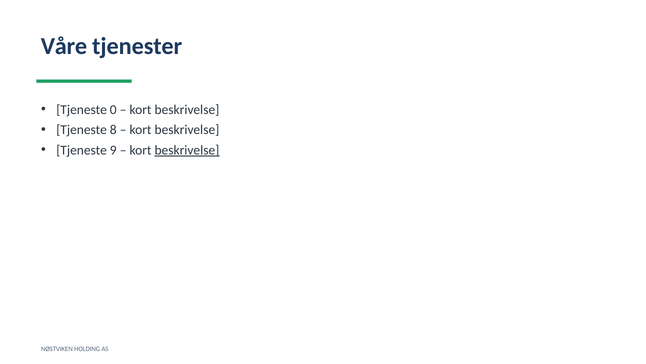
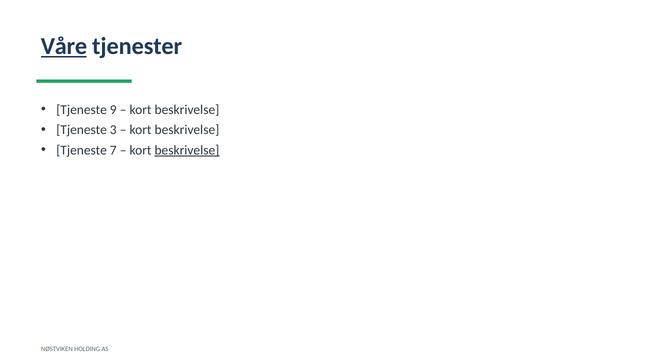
Våre underline: none -> present (64, 46)
0: 0 -> 9 (113, 109)
8: 8 -> 3 (113, 130)
9: 9 -> 7 (113, 150)
